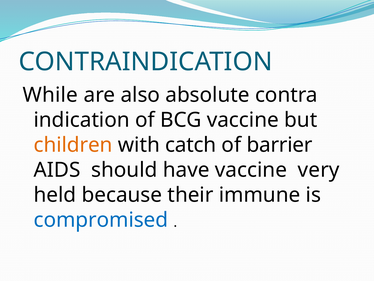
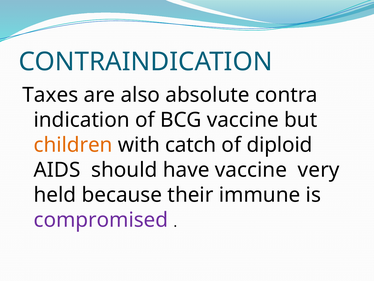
While: While -> Taxes (50, 95)
barrier: barrier -> diploid (280, 145)
compromised colour: blue -> purple (101, 220)
